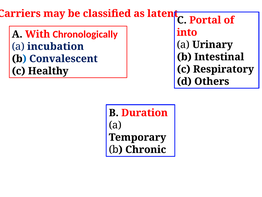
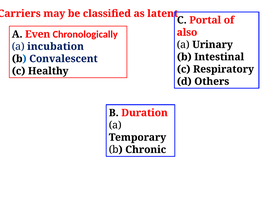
into: into -> also (187, 32)
With: With -> Even (38, 34)
